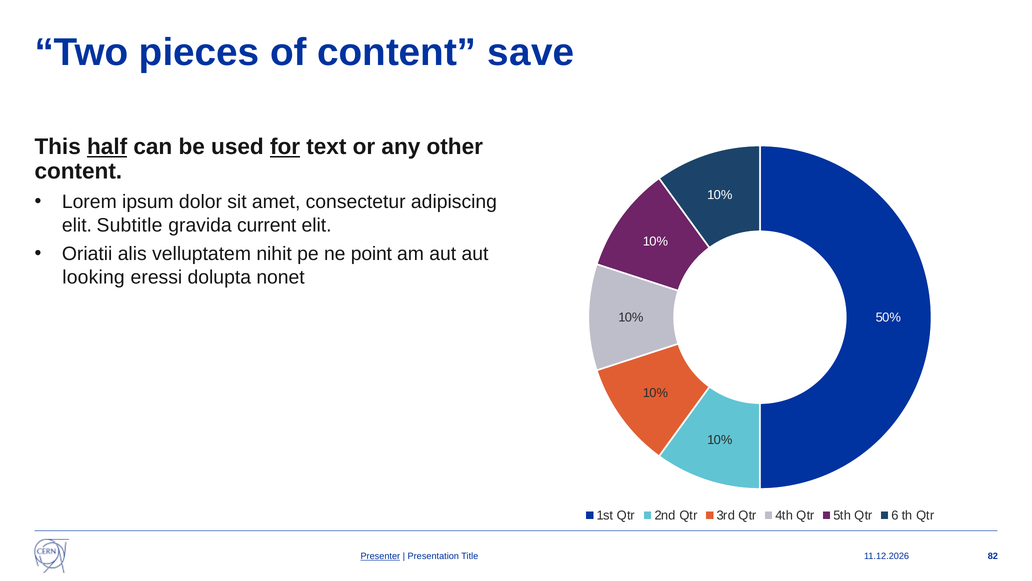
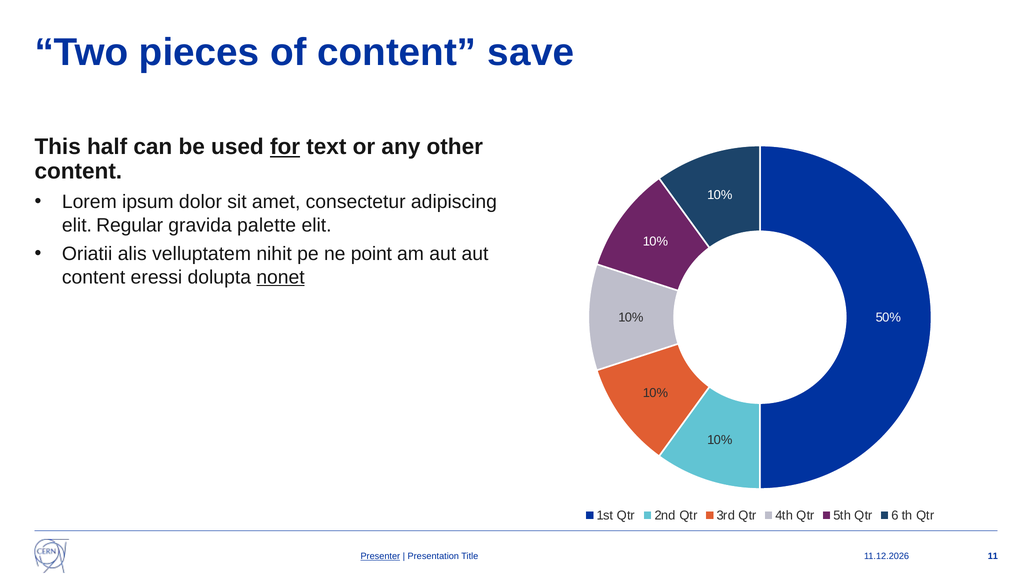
half underline: present -> none (107, 147)
Subtitle: Subtitle -> Regular (130, 225)
current: current -> palette (267, 225)
looking: looking -> content (94, 277)
nonet underline: none -> present (281, 277)
82: 82 -> 11 (993, 556)
